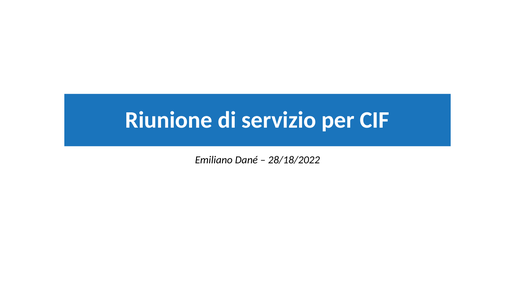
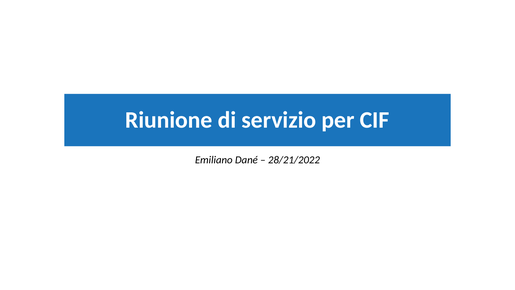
28/18/2022: 28/18/2022 -> 28/21/2022 (294, 160)
